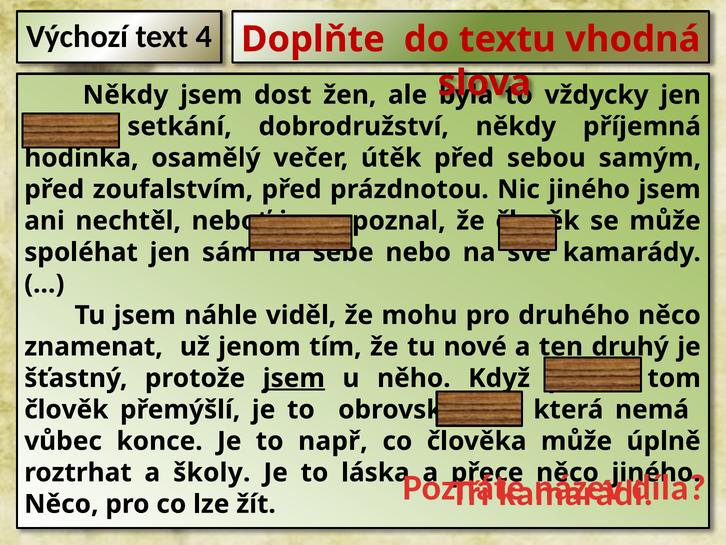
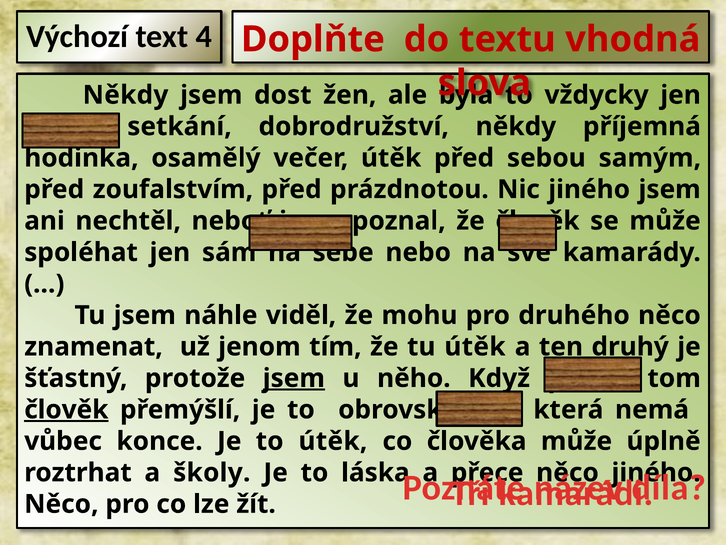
tu nové: nové -> útěk (475, 346)
člověk underline: none -> present (66, 409)
to např: např -> útěk (333, 441)
